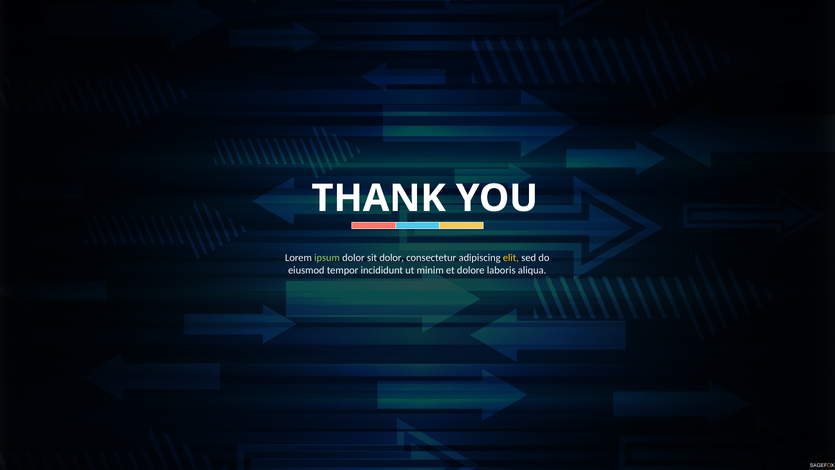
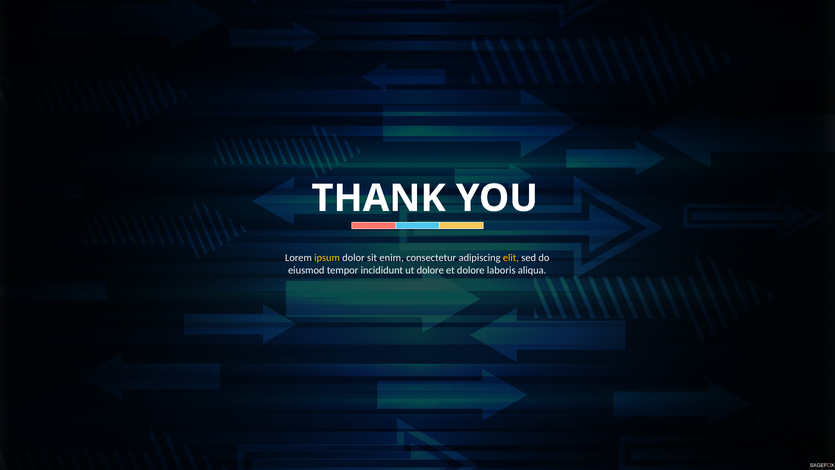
ipsum colour: light green -> yellow (327, 258)
sit dolor: dolor -> enim (392, 258)
ut minim: minim -> dolore (430, 270)
